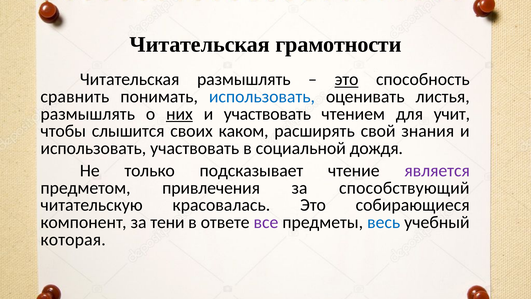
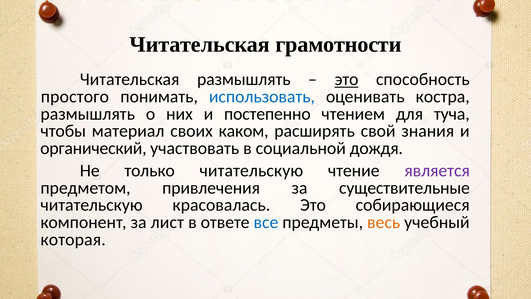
сравнить: сравнить -> простого (75, 97)
листья: листья -> костра (443, 97)
них underline: present -> none (179, 114)
и участвовать: участвовать -> постепенно (267, 114)
учит: учит -> туча (452, 114)
слышится: слышится -> материал (128, 131)
использовать: использовать -> органический (93, 148)
только подсказывает: подсказывает -> читательскую (251, 170)
способствующий: способствующий -> существительные (404, 188)
тени: тени -> лист (167, 222)
все colour: purple -> blue (266, 222)
весь colour: blue -> orange (384, 222)
